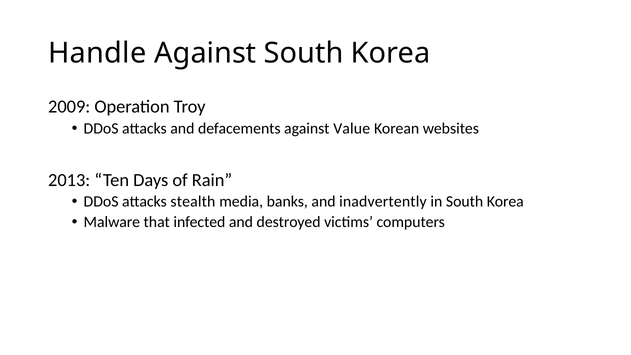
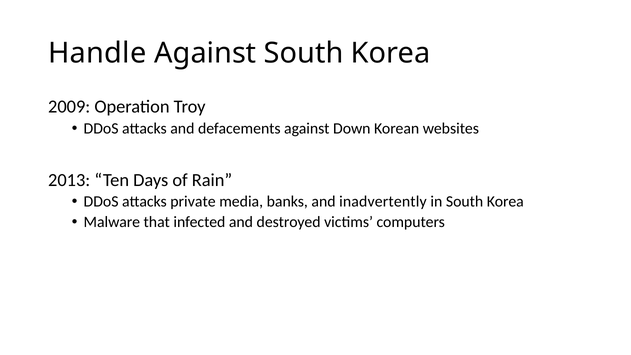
Value: Value -> Down (352, 128)
stealth: stealth -> private (193, 202)
